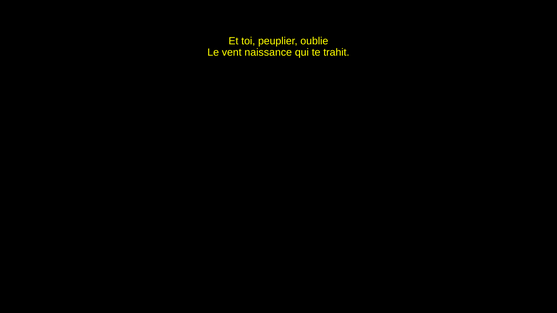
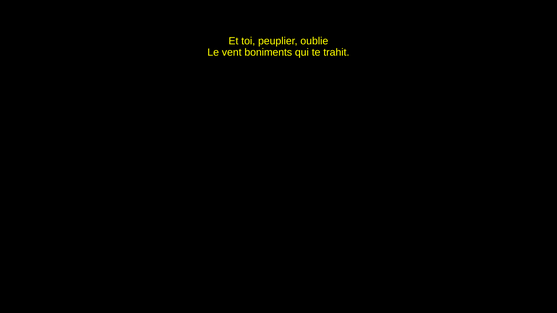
naissance: naissance -> boniments (268, 53)
